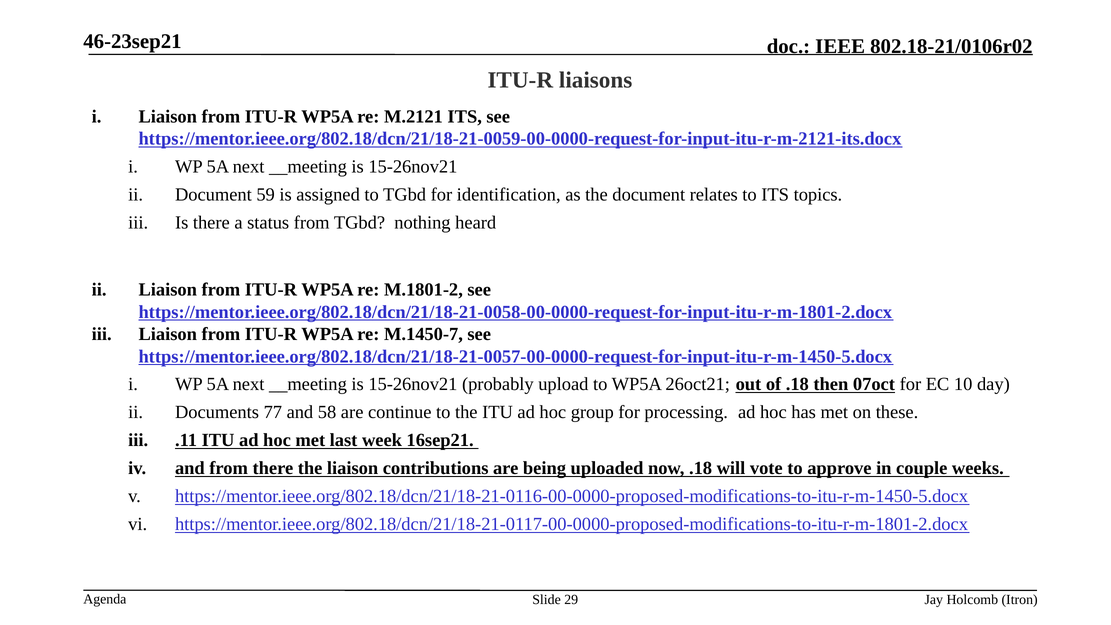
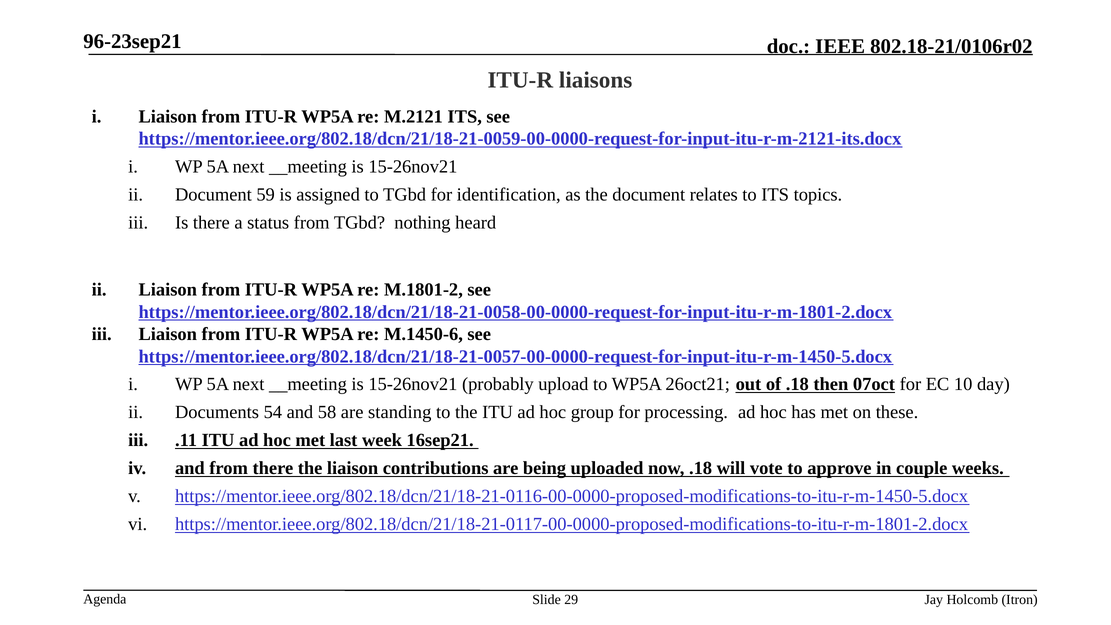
46-23sep21: 46-23sep21 -> 96-23sep21 (132, 42)
M.1450-7: M.1450-7 -> M.1450-6 (423, 334)
77: 77 -> 54 (273, 412)
continue: continue -> standing (400, 412)
